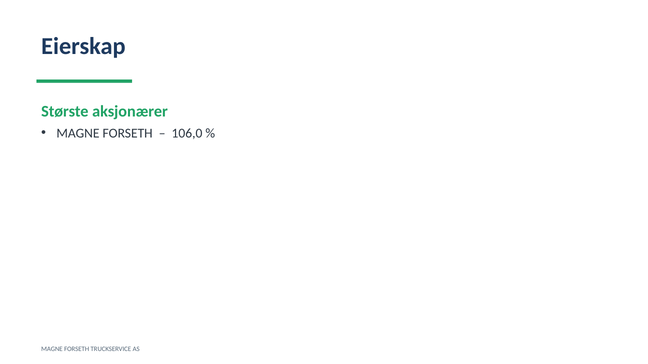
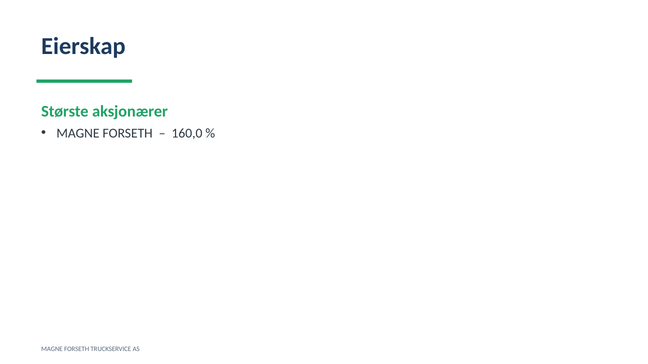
106,0: 106,0 -> 160,0 (187, 133)
